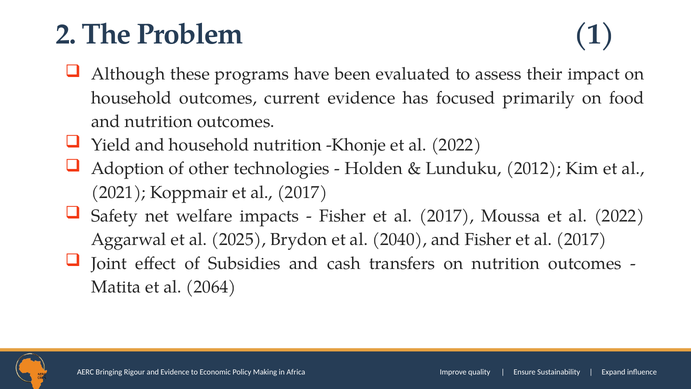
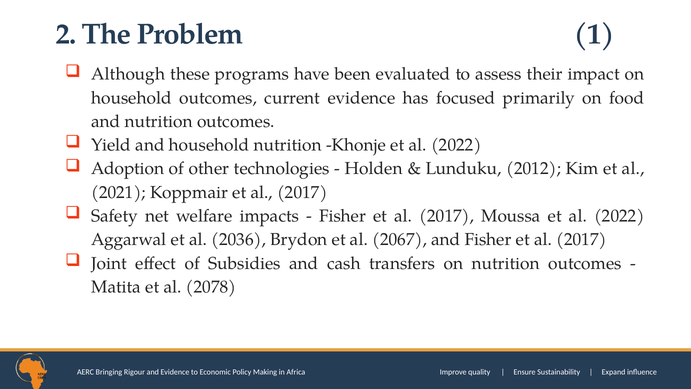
2025: 2025 -> 2036 (239, 239)
2040: 2040 -> 2067 (400, 239)
2064: 2064 -> 2078 (211, 287)
